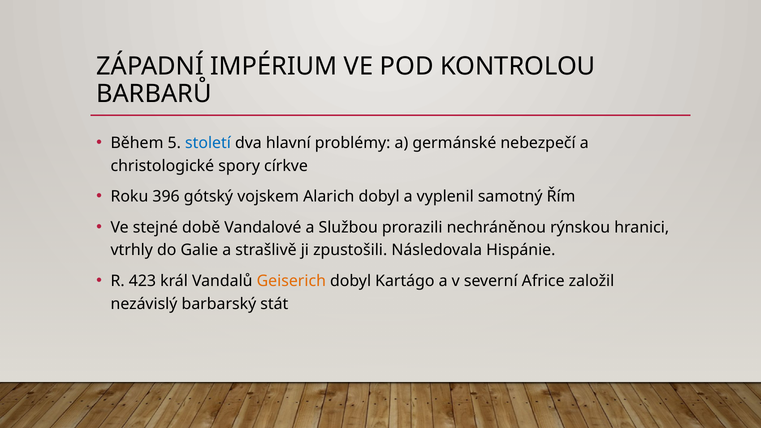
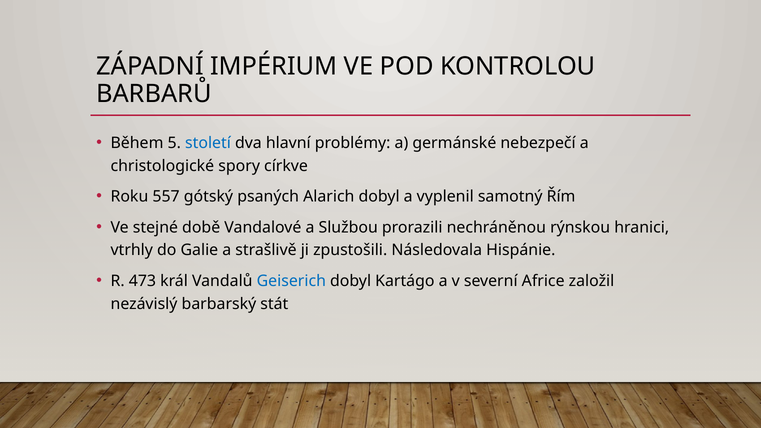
396: 396 -> 557 (166, 197)
vojskem: vojskem -> psaných (268, 197)
423: 423 -> 473 (142, 281)
Geiserich colour: orange -> blue (291, 281)
